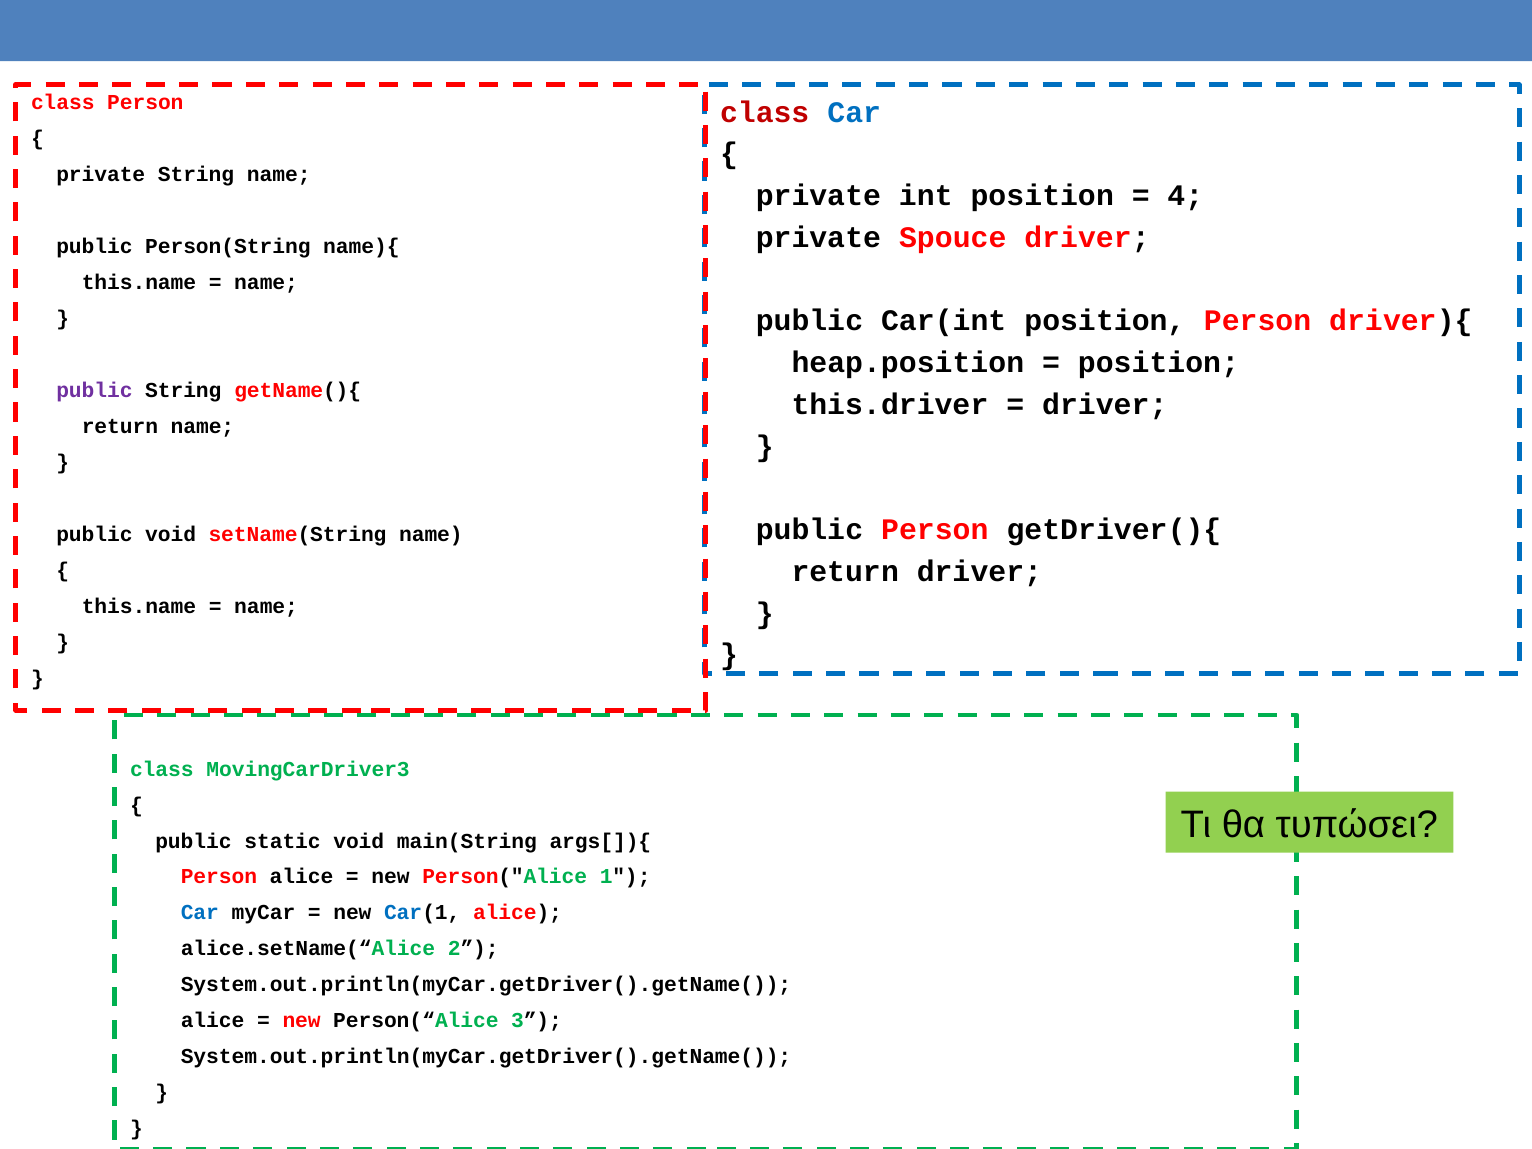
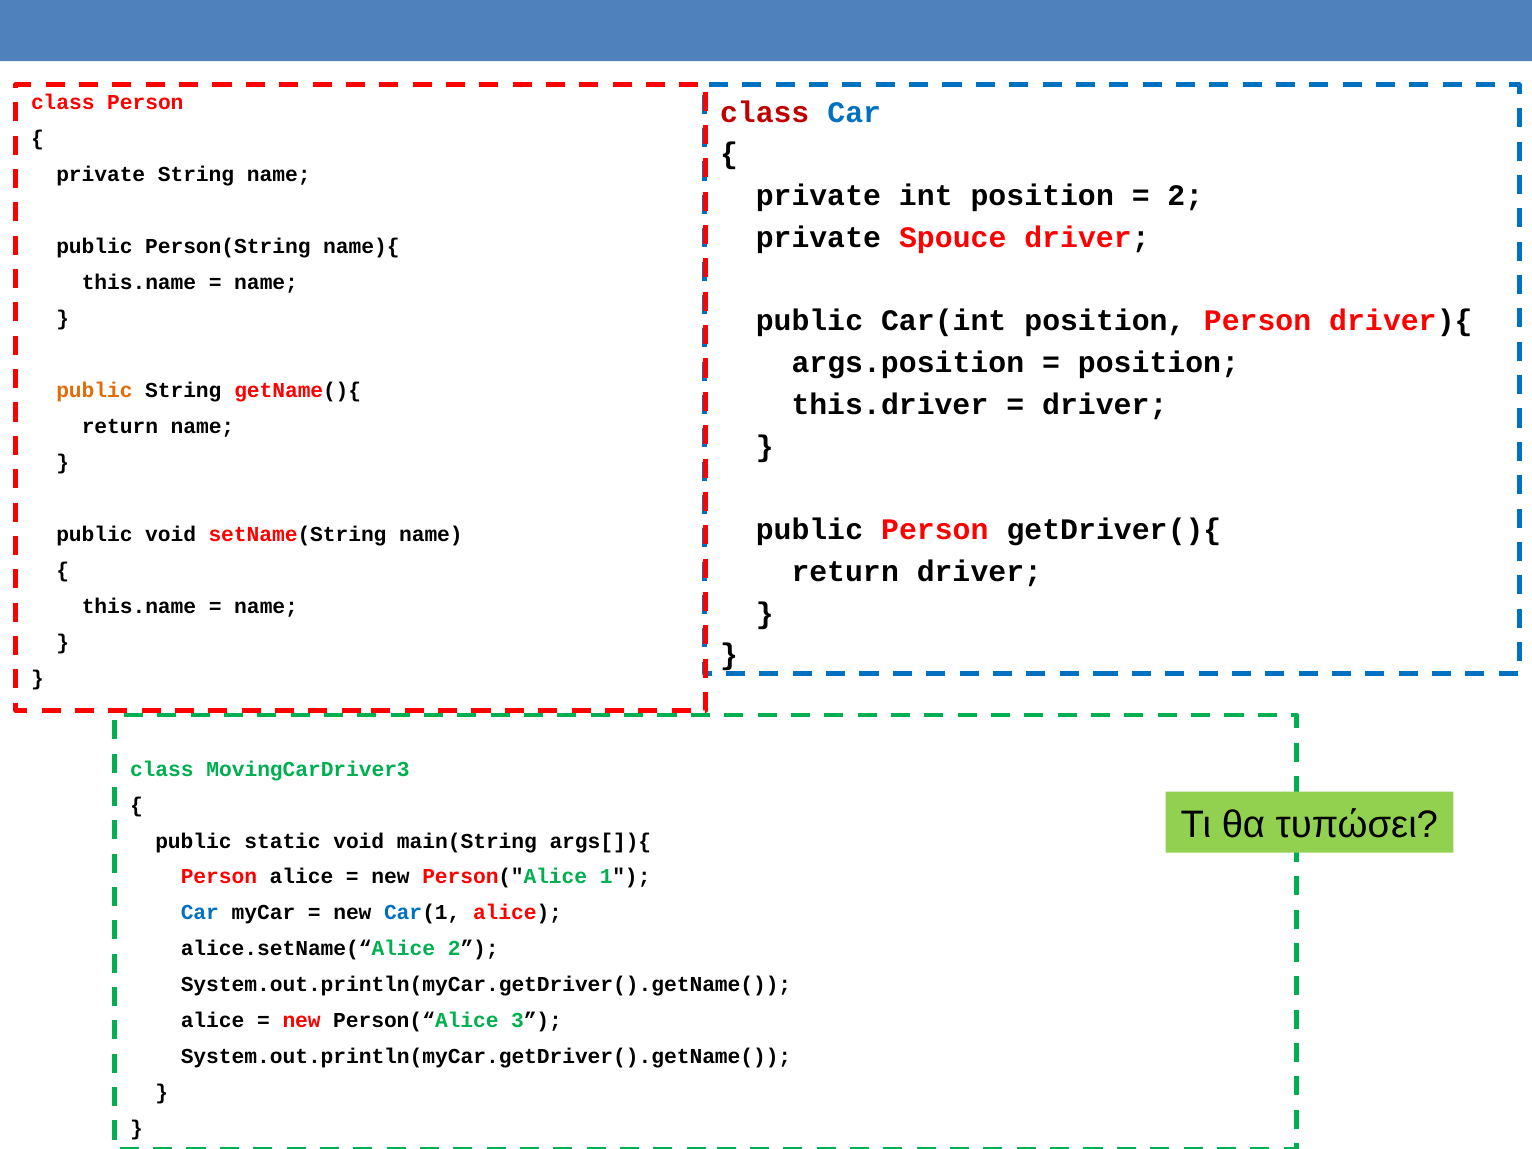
4: 4 -> 2 (1185, 196)
heap.position: heap.position -> args.position (908, 363)
public colour: purple -> orange (94, 391)
